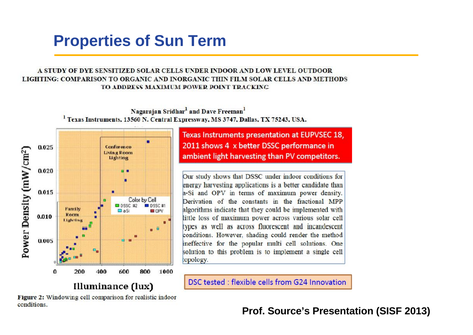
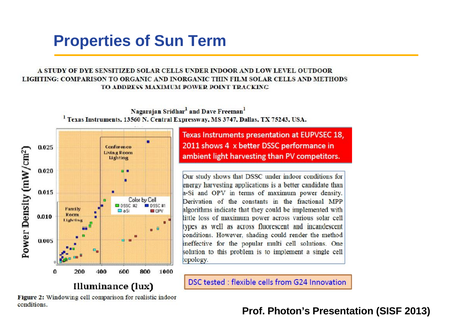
Source’s: Source’s -> Photon’s (289, 311)
